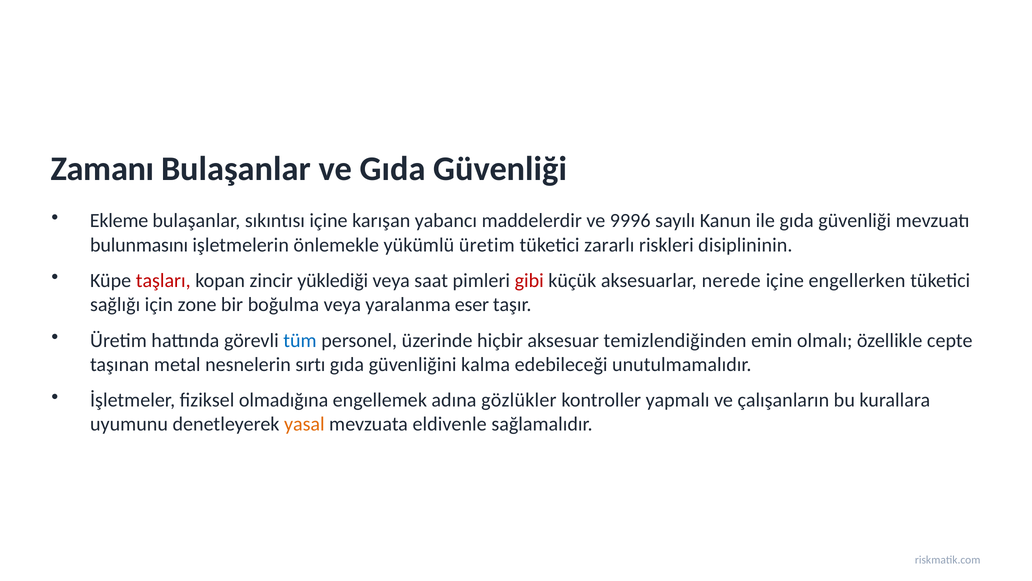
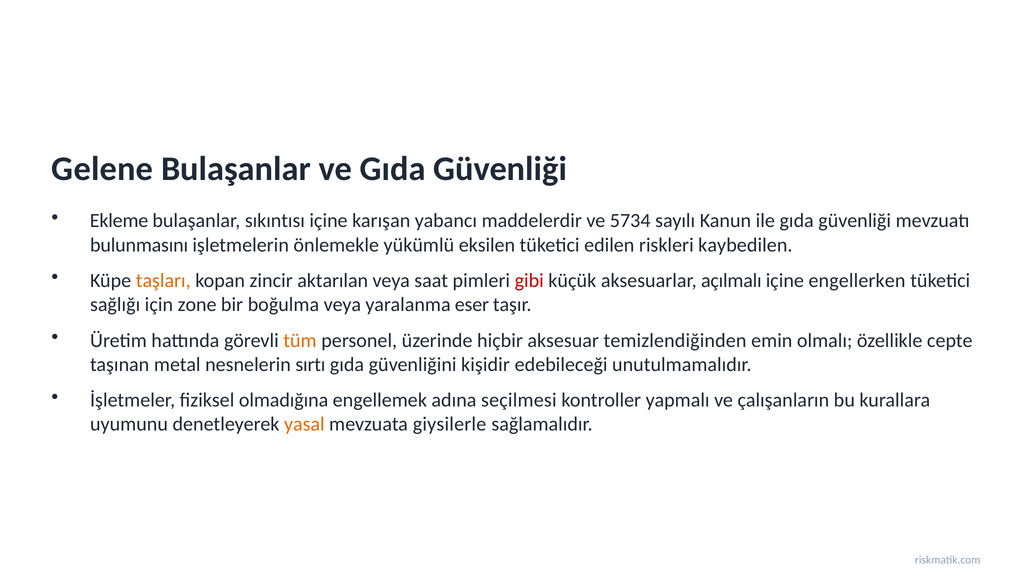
Zamanı: Zamanı -> Gelene (102, 169)
9996: 9996 -> 5734 (630, 221)
yükümlü üretim: üretim -> eksilen (487, 245)
zararlı: zararlı -> edilen (609, 245)
disiplininin: disiplininin -> kaybedilen (745, 245)
taşları colour: red -> orange (163, 280)
yüklediği: yüklediği -> aktarılan (333, 280)
nerede: nerede -> açılmalı (731, 280)
tüm colour: blue -> orange (300, 340)
kalma: kalma -> kişidir (485, 364)
gözlükler: gözlükler -> seçilmesi (519, 400)
eldivenle: eldivenle -> giysilerle (450, 424)
